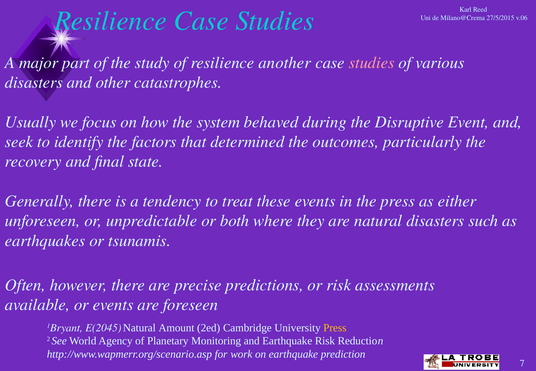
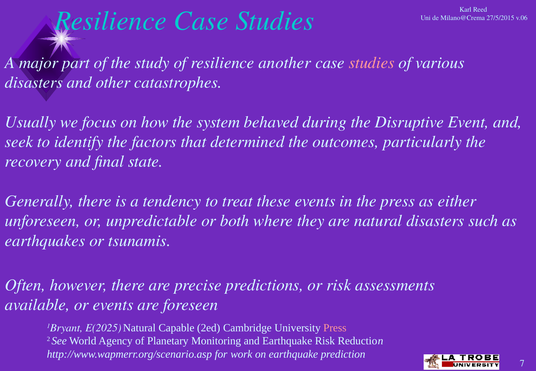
E(2045: E(2045 -> E(2025 (103, 328)
Amount: Amount -> Capable (176, 328)
Press colour: yellow -> pink (335, 328)
